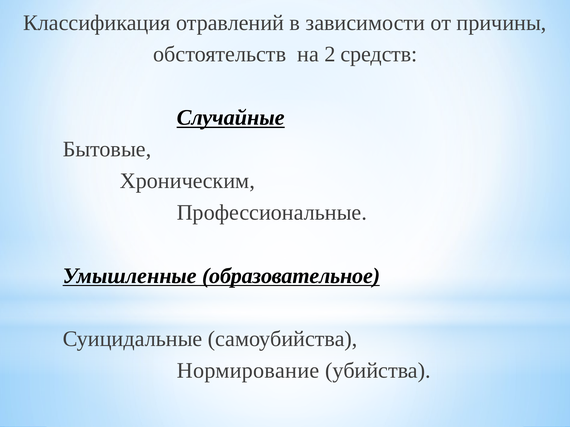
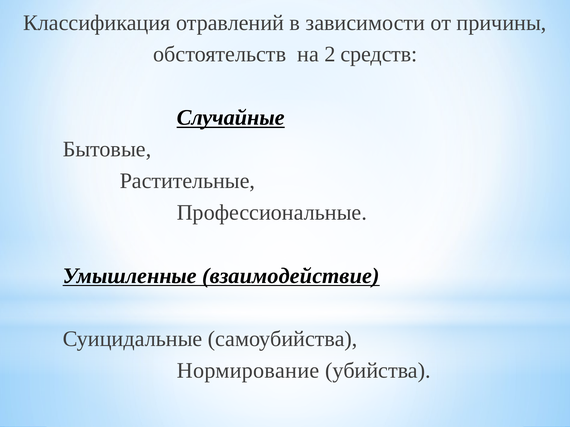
Хроническим: Хроническим -> Растительные (187, 181)
образовательное: образовательное -> взаимодействие (291, 276)
